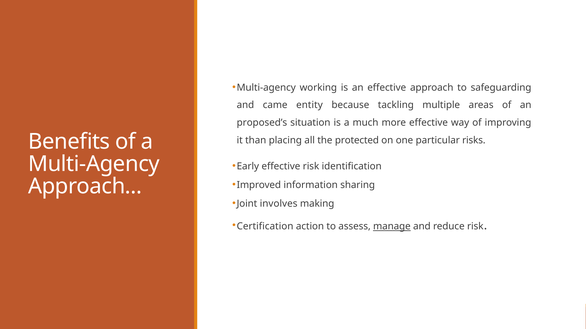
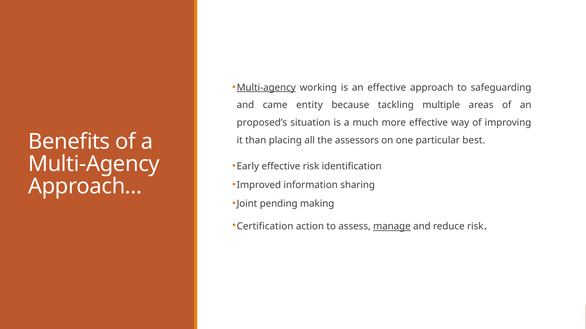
Multi-agency underline: none -> present (266, 88)
protected: protected -> assessors (357, 140)
risks: risks -> best (474, 140)
involves: involves -> pending (279, 204)
